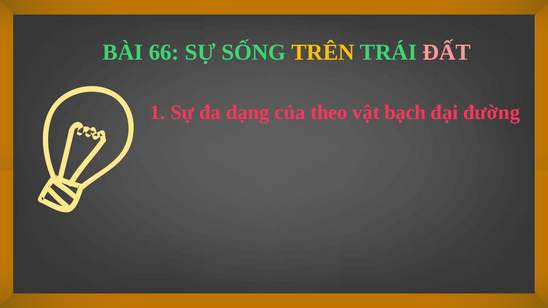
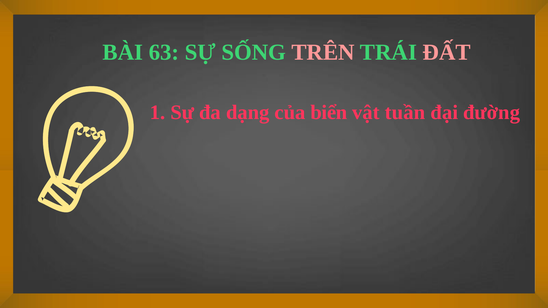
66: 66 -> 63 (164, 52)
TRÊN colour: yellow -> pink (323, 52)
theo: theo -> biển (329, 112)
bạch: bạch -> tuần (405, 112)
